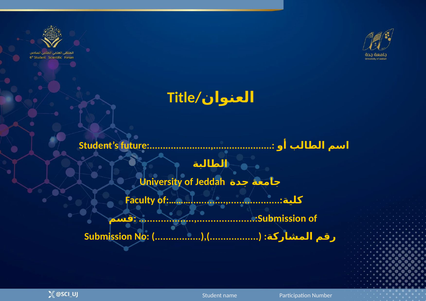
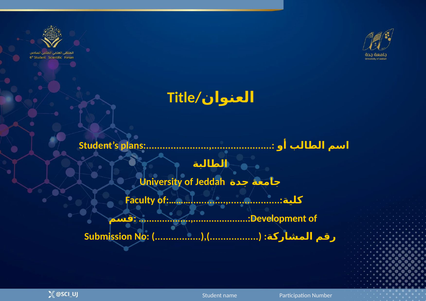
future: future -> plans (198, 146)
....................,.....................:Submission: ....................,.....................:Submission -> ....................,.....................:Development (222, 219)
